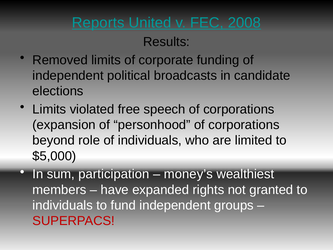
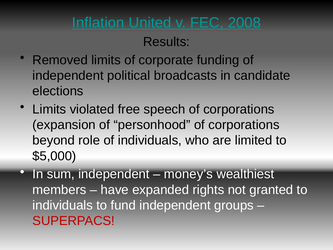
Reports: Reports -> Inflation (98, 23)
sum participation: participation -> independent (114, 174)
